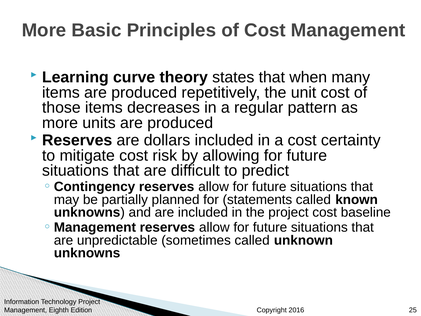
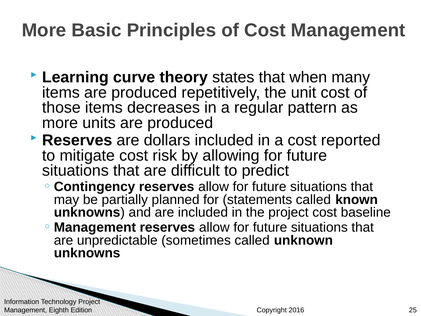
certainty: certainty -> reported (351, 140)
